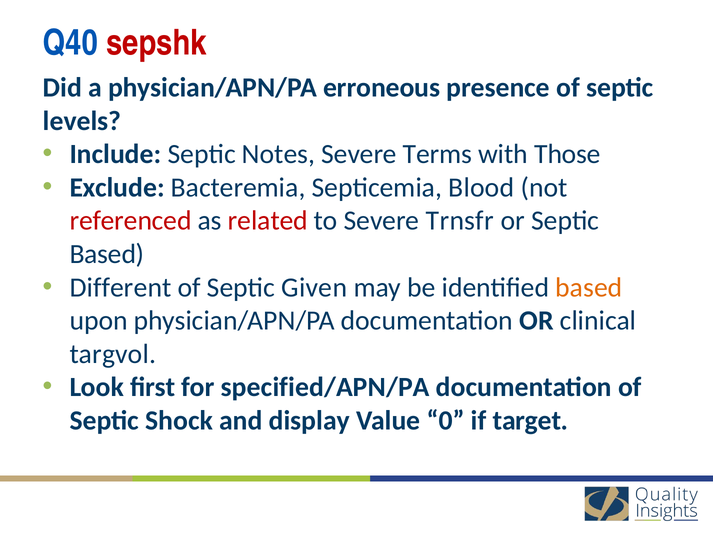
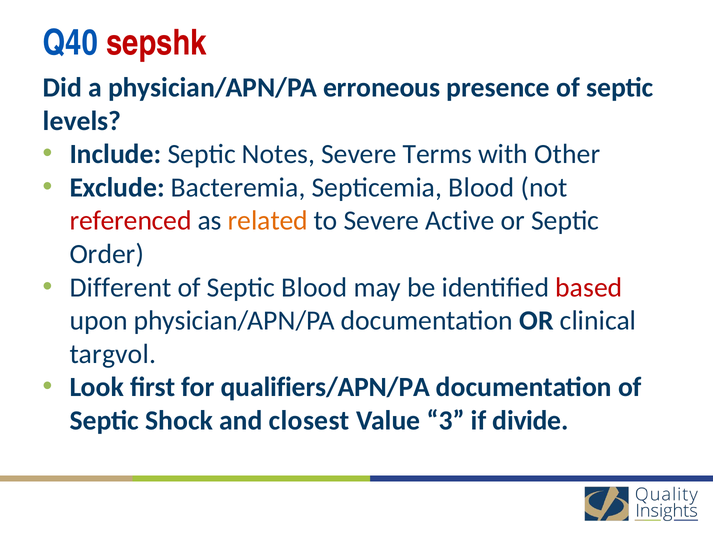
Those: Those -> Other (567, 154)
related colour: red -> orange (268, 221)
Trnsfr: Trnsfr -> Active (460, 221)
Based: Based -> Order (107, 254)
Septic Given: Given -> Blood (314, 287)
based colour: orange -> red (589, 287)
specified/APN/PA: specified/APN/PA -> qualifiers/APN/PA (325, 387)
display: display -> closest (309, 420)
0: 0 -> 3 (446, 420)
target: target -> divide (530, 420)
